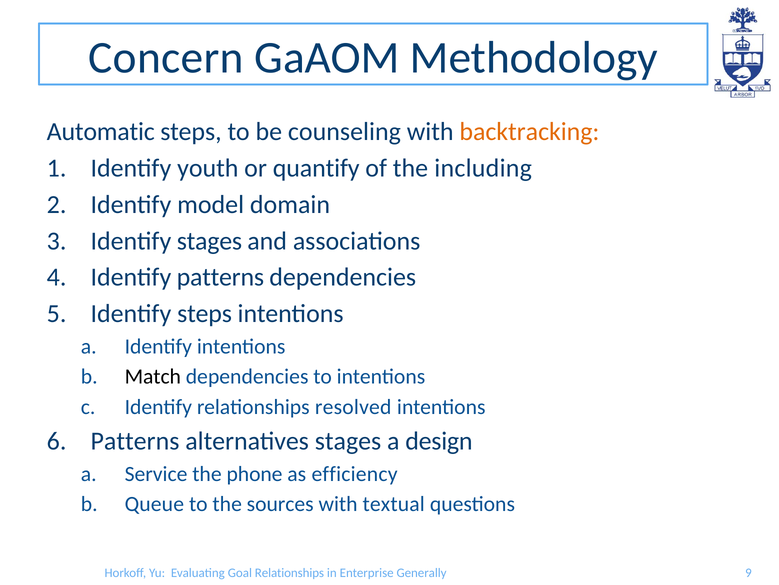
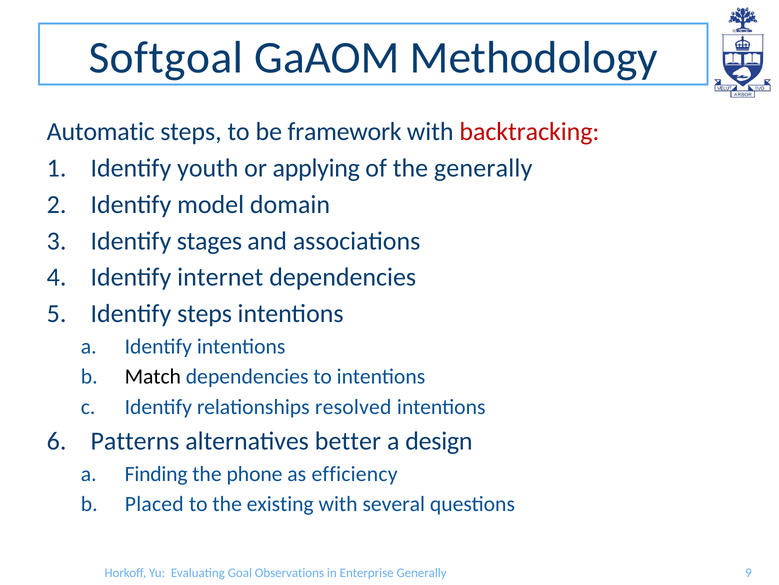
Concern: Concern -> Softgoal (166, 58)
counseling: counseling -> framework (345, 132)
backtracking colour: orange -> red (529, 132)
quantify: quantify -> applying (316, 168)
the including: including -> generally (483, 168)
Identify patterns: patterns -> internet (220, 277)
alternatives stages: stages -> better (348, 441)
Service: Service -> Finding (156, 473)
Queue: Queue -> Placed (154, 504)
sources: sources -> existing (280, 504)
textual: textual -> several (394, 504)
Goal Relationships: Relationships -> Observations (289, 572)
